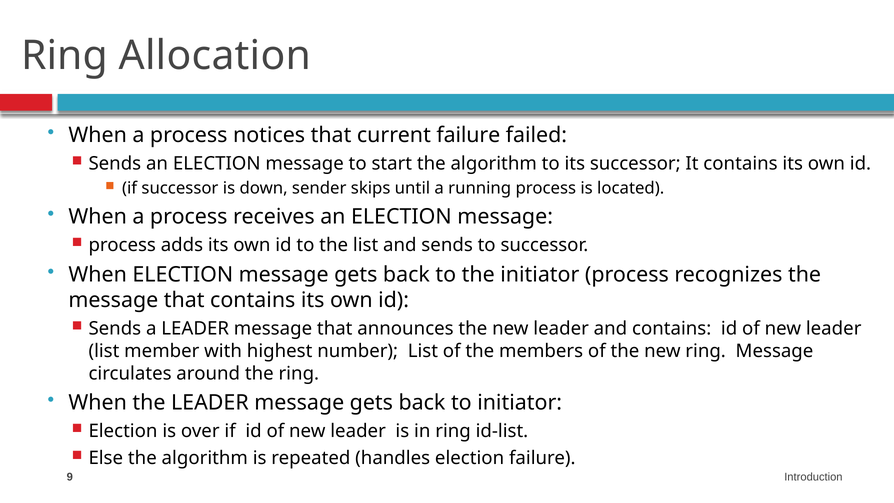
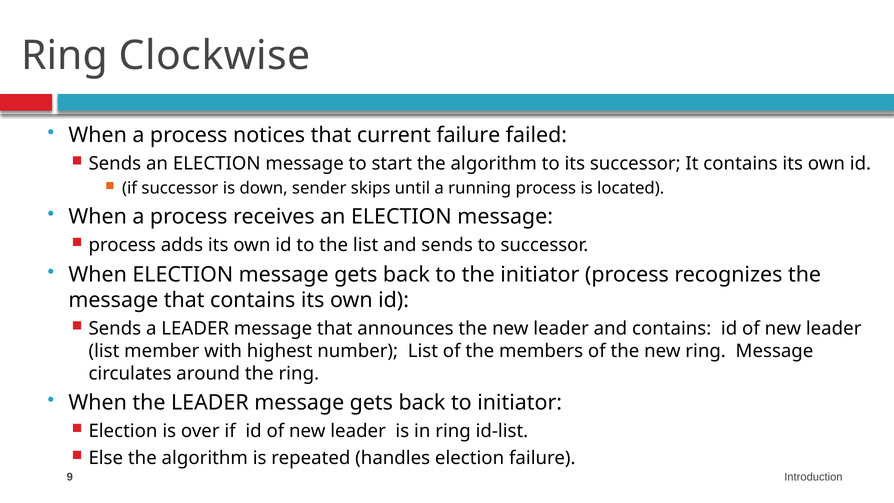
Allocation: Allocation -> Clockwise (215, 56)
